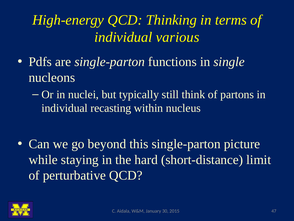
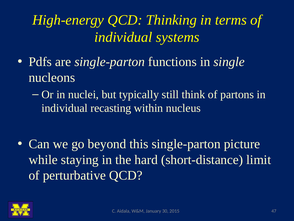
various: various -> systems (178, 37)
